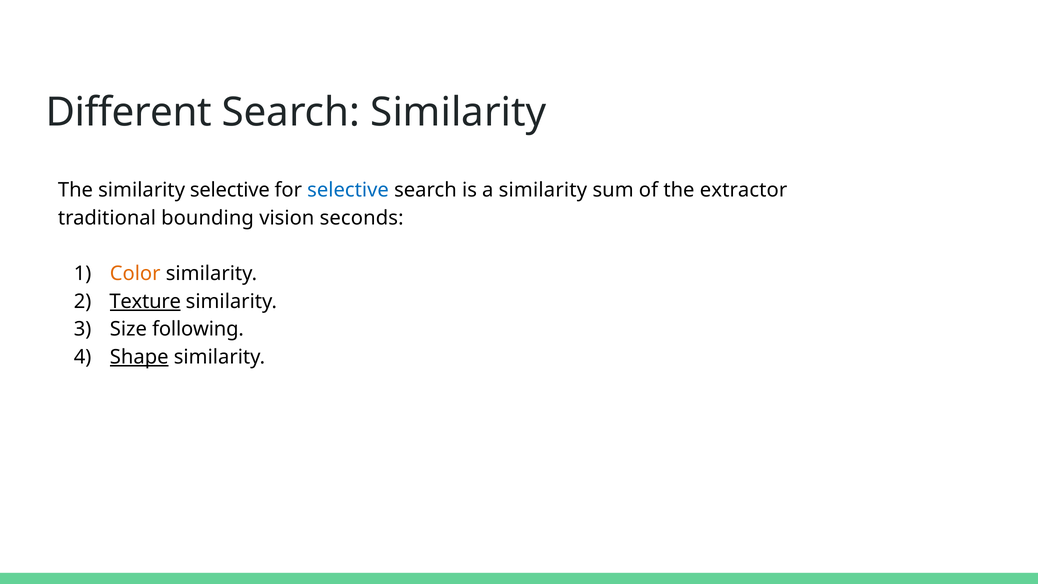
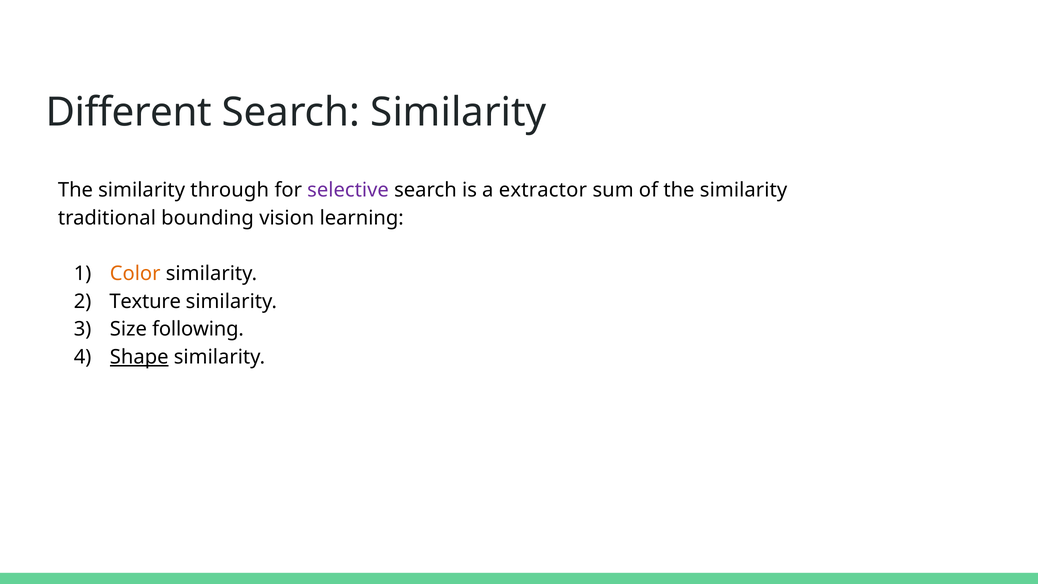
similarity selective: selective -> through (230, 190)
selective colour: blue -> purple (348, 190)
a similarity: similarity -> extractor (543, 190)
of the extractor: extractor -> similarity (744, 190)
seconds: seconds -> learning (362, 218)
Texture underline: present -> none (145, 301)
